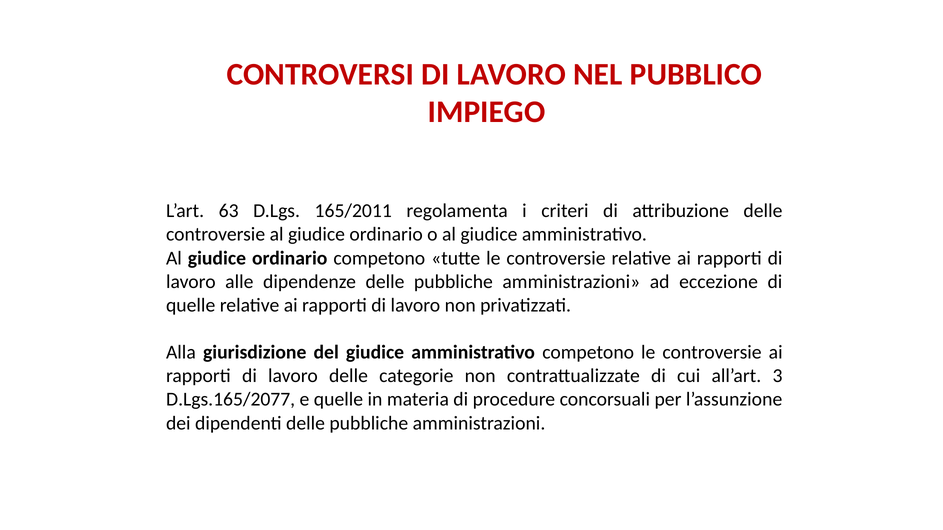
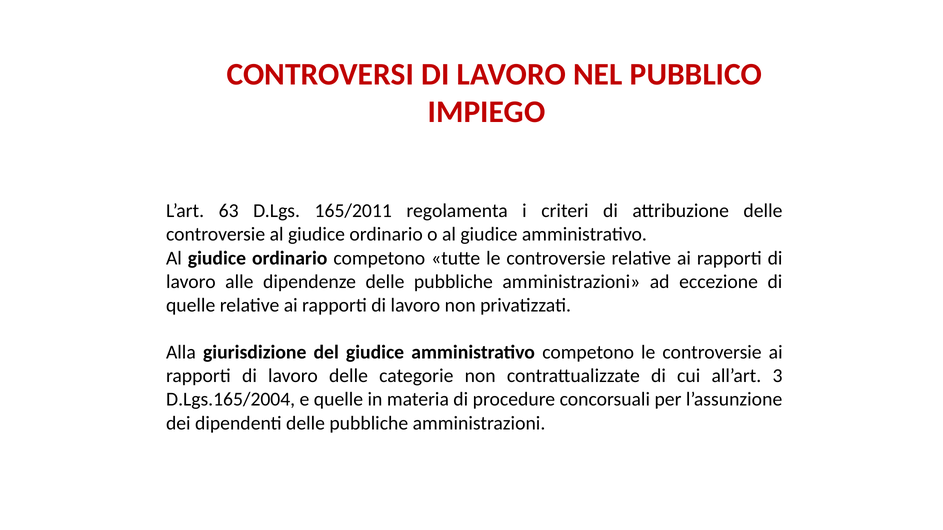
D.Lgs.165/2077: D.Lgs.165/2077 -> D.Lgs.165/2004 (231, 400)
